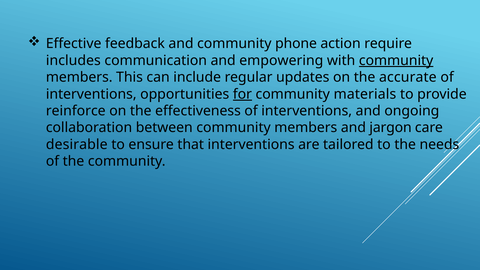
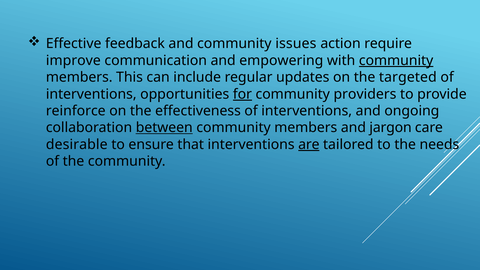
phone: phone -> issues (296, 44)
includes: includes -> improve (73, 60)
accurate: accurate -> targeted (408, 77)
materials: materials -> providers (365, 94)
between underline: none -> present (164, 128)
are underline: none -> present (309, 145)
